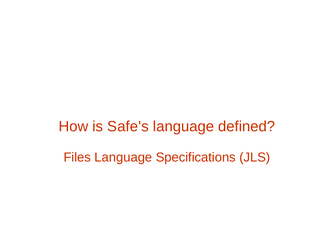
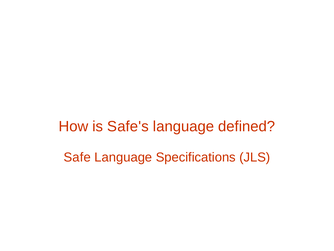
Files: Files -> Safe (77, 157)
